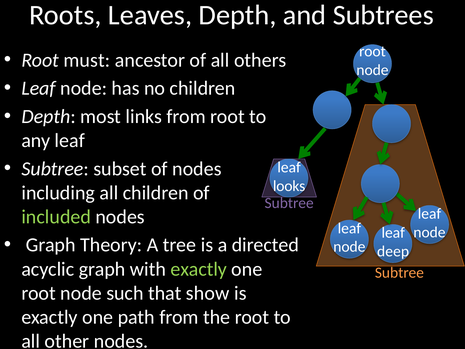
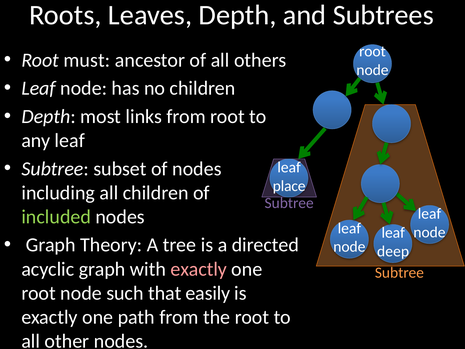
looks: looks -> place (289, 186)
exactly colour: light green -> pink (199, 269)
show: show -> easily (208, 293)
